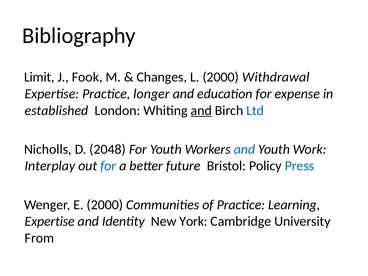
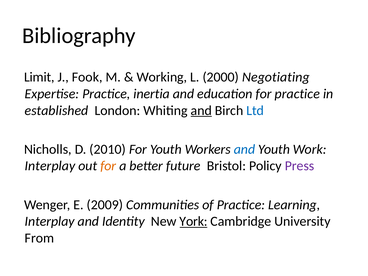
Changes: Changes -> Working (162, 77)
Withdrawal: Withdrawal -> Negotiating (276, 77)
longer: longer -> inertia (152, 94)
for expense: expense -> practice (297, 94)
2048: 2048 -> 2010 (108, 149)
for colour: blue -> orange (108, 166)
Press colour: blue -> purple (300, 166)
E 2000: 2000 -> 2009 (105, 205)
Expertise: Expertise -> Interplay (50, 221)
York underline: none -> present (194, 221)
